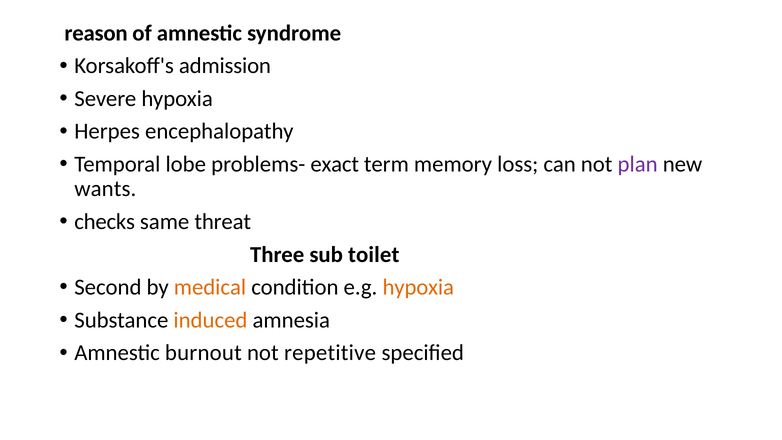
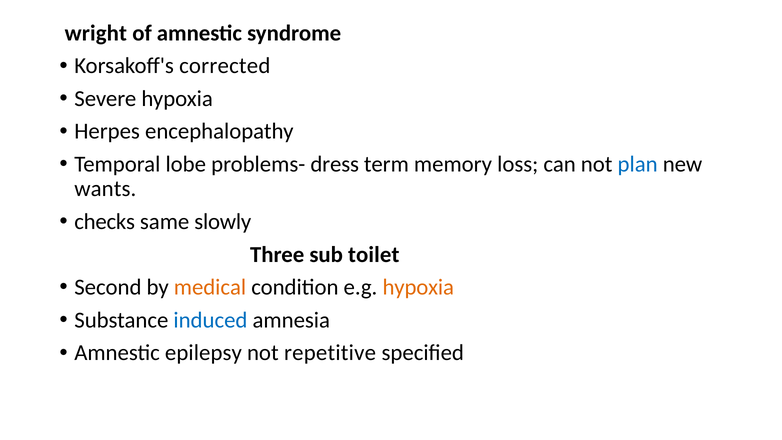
reason: reason -> wright (96, 33)
admission: admission -> corrected (225, 66)
exact: exact -> dress (335, 164)
plan colour: purple -> blue (638, 164)
threat: threat -> slowly (223, 222)
induced colour: orange -> blue (210, 320)
burnout: burnout -> epilepsy (203, 353)
